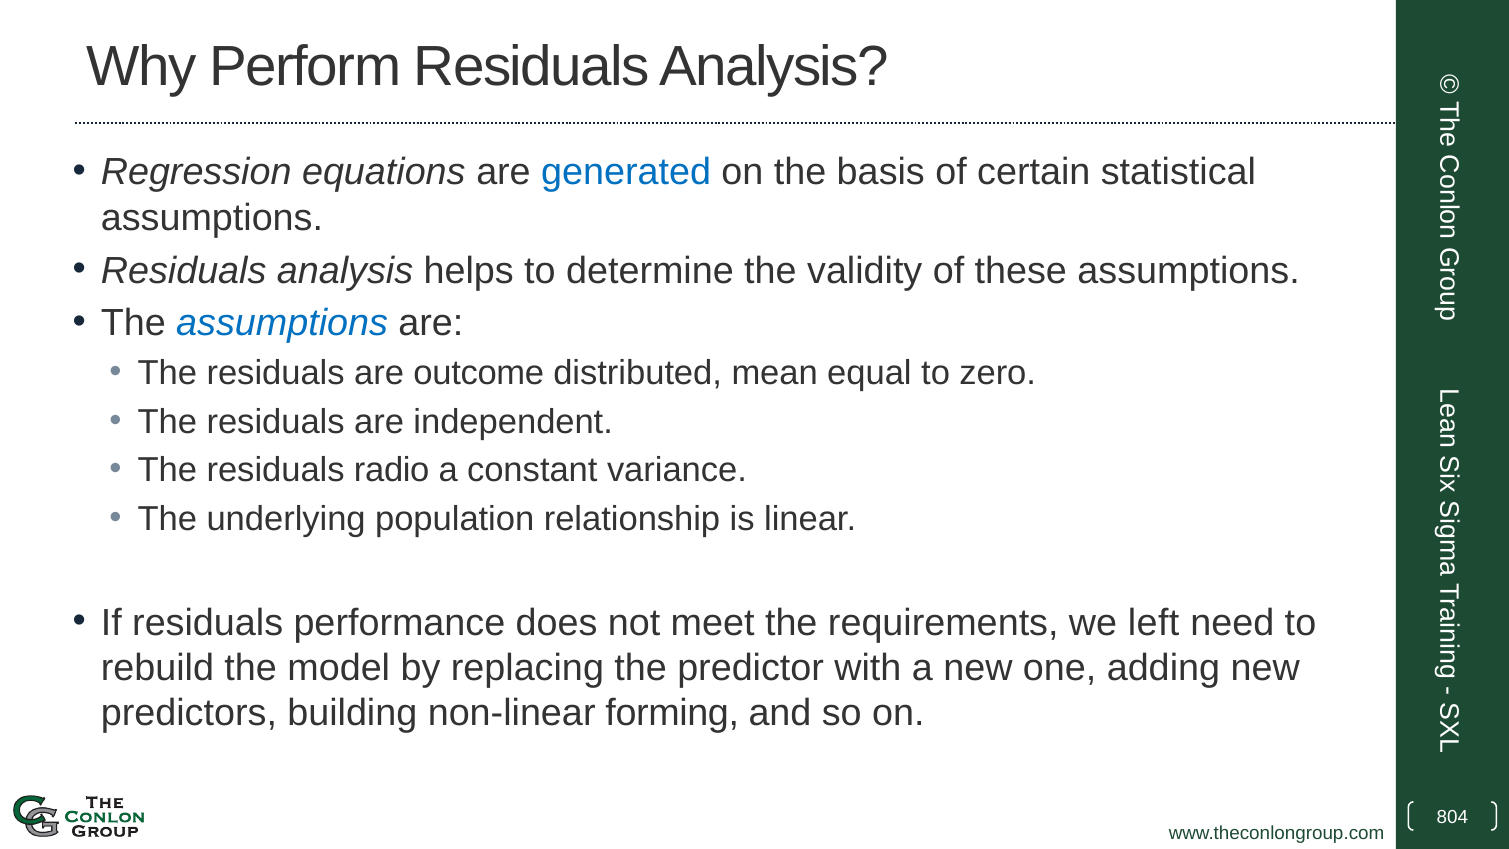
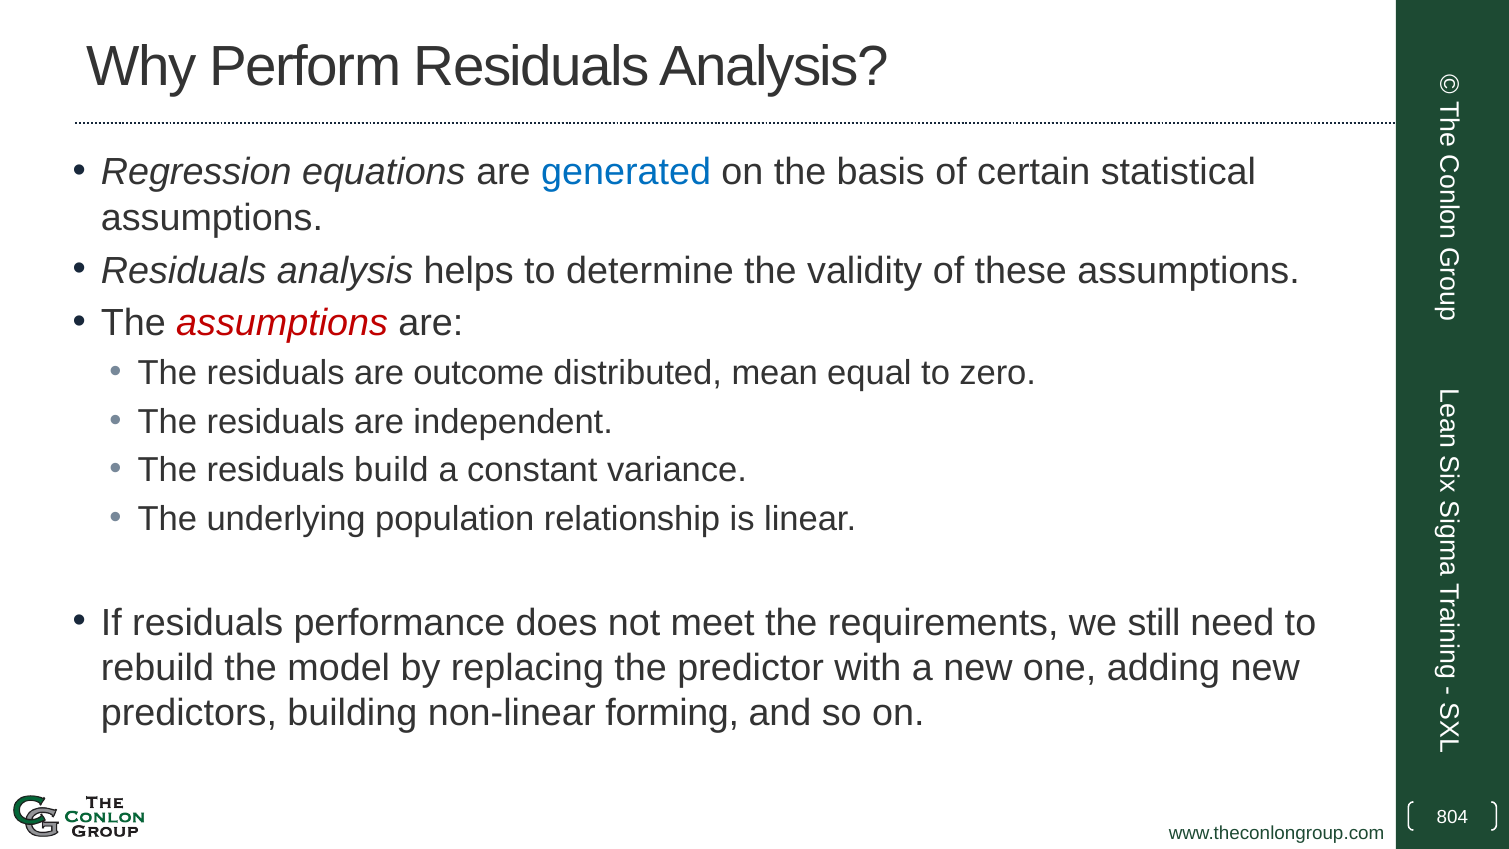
assumptions colour: blue -> red (282, 323)
radio: radio -> build (391, 470)
left: left -> still (1154, 622)
